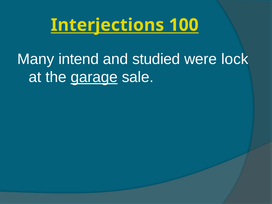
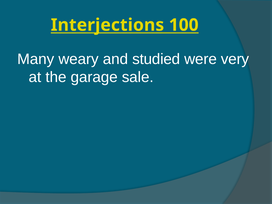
intend: intend -> weary (79, 59)
lock: lock -> very (235, 59)
garage underline: present -> none (94, 77)
